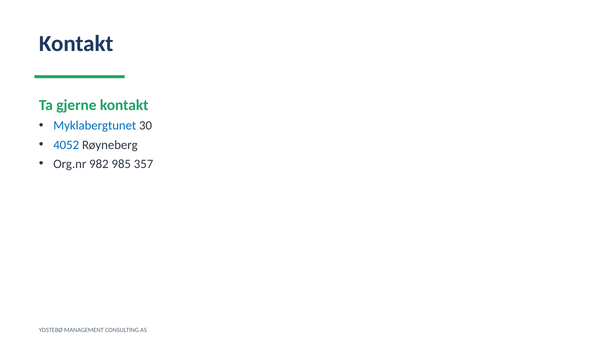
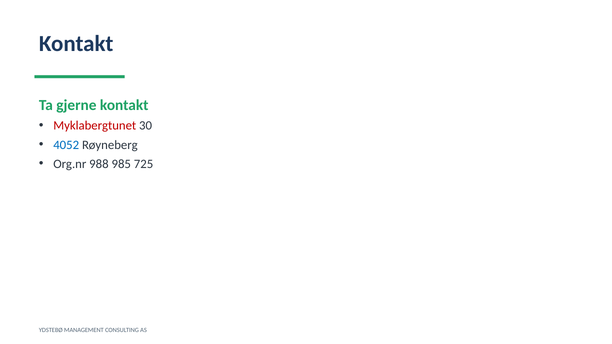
Myklabergtunet colour: blue -> red (95, 126)
982: 982 -> 988 (99, 164)
357: 357 -> 725 (144, 164)
